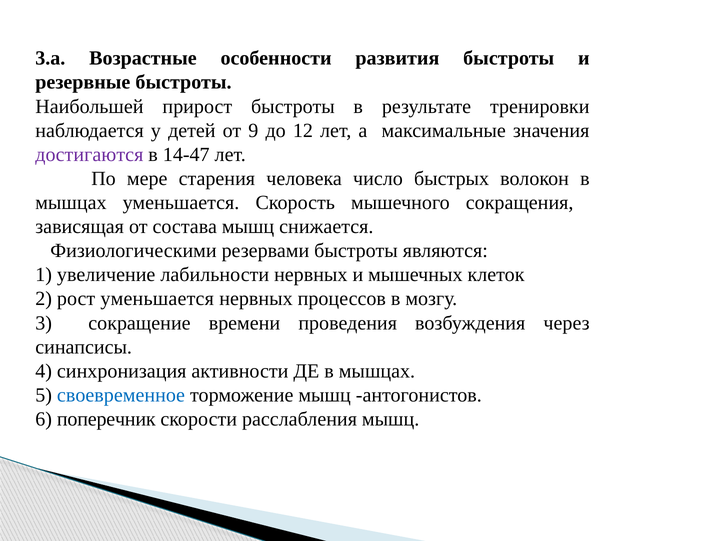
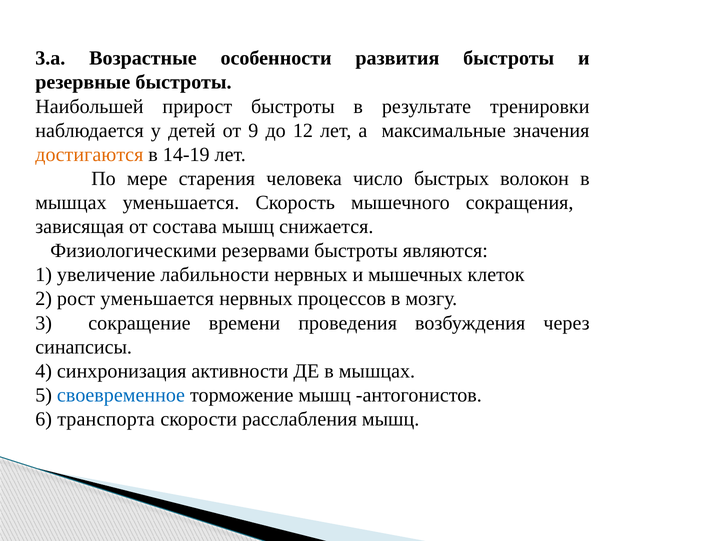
достигаются colour: purple -> orange (89, 154)
14-47: 14-47 -> 14-19 (186, 154)
поперечник: поперечник -> транспорта (106, 419)
